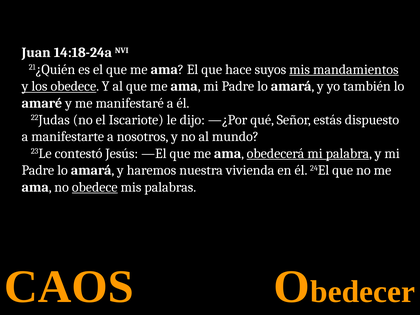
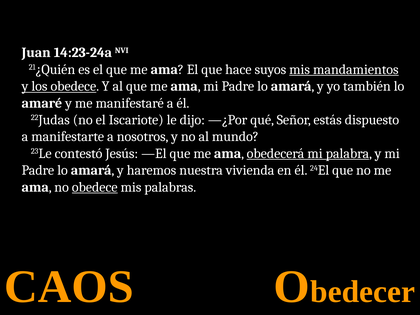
14:18-24a: 14:18-24a -> 14:23-24a (83, 53)
